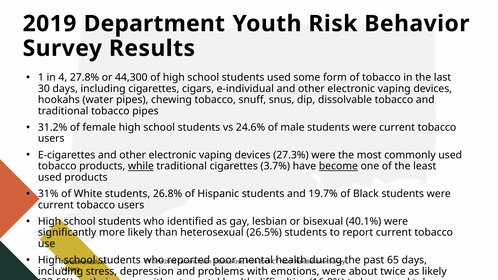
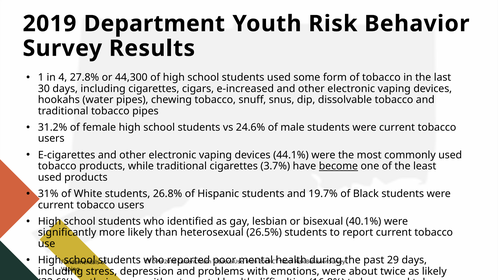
e-individual: e-individual -> e-increased (245, 89)
27.3%: 27.3% -> 44.1% (291, 155)
while underline: present -> none (141, 166)
65: 65 -> 29 (393, 260)
